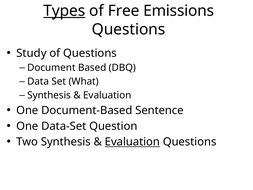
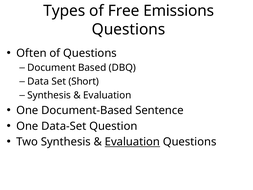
Types underline: present -> none (64, 11)
Study: Study -> Often (31, 53)
What: What -> Short (84, 81)
